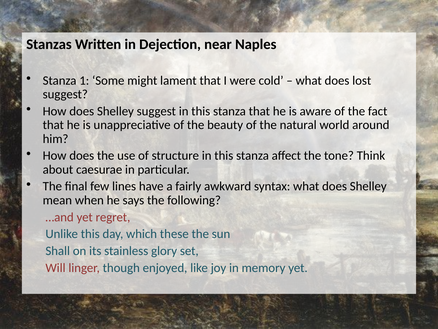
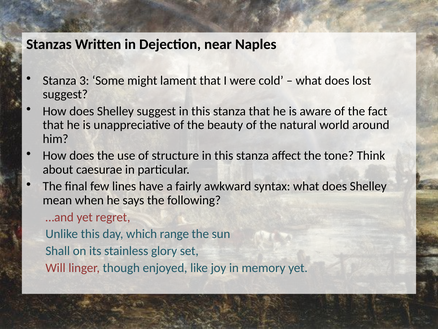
1: 1 -> 3 (84, 80)
these: these -> range (174, 234)
